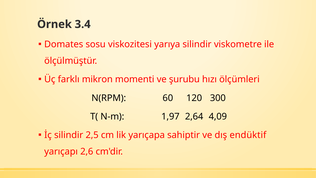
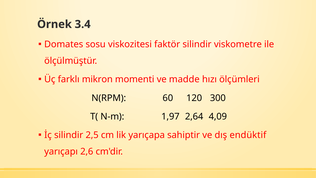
yarıya: yarıya -> faktör (167, 44)
şurubu: şurubu -> madde (184, 79)
